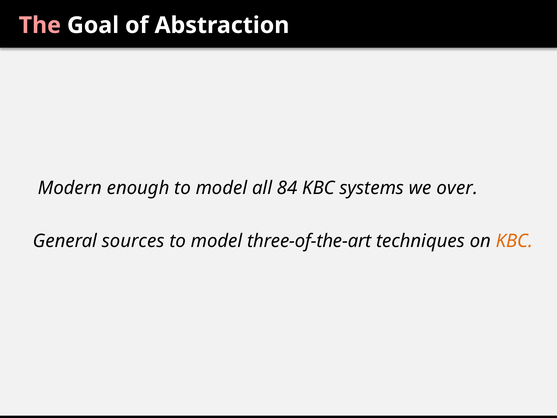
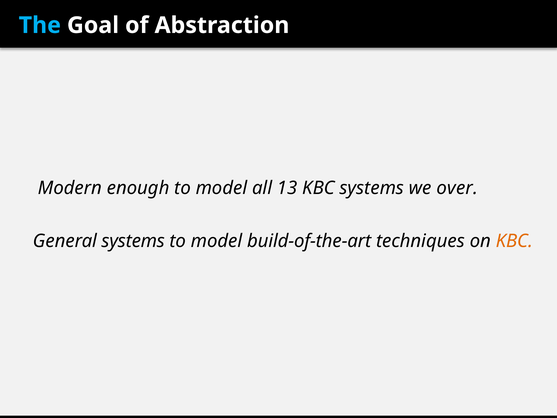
The colour: pink -> light blue (40, 25)
84: 84 -> 13 (287, 188)
General sources: sources -> systems (133, 241)
three-of-the-art: three-of-the-art -> build-of-the-art (309, 241)
